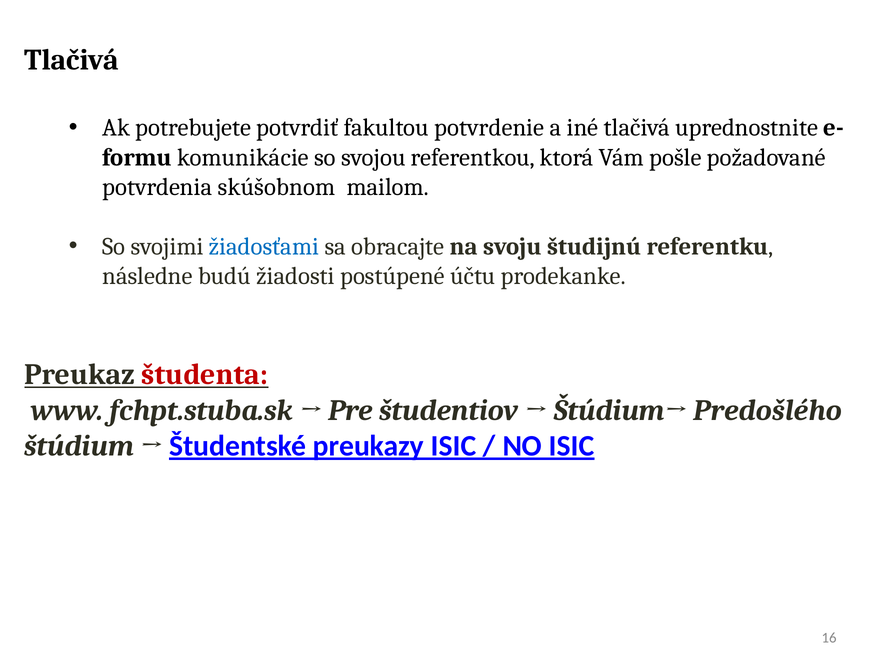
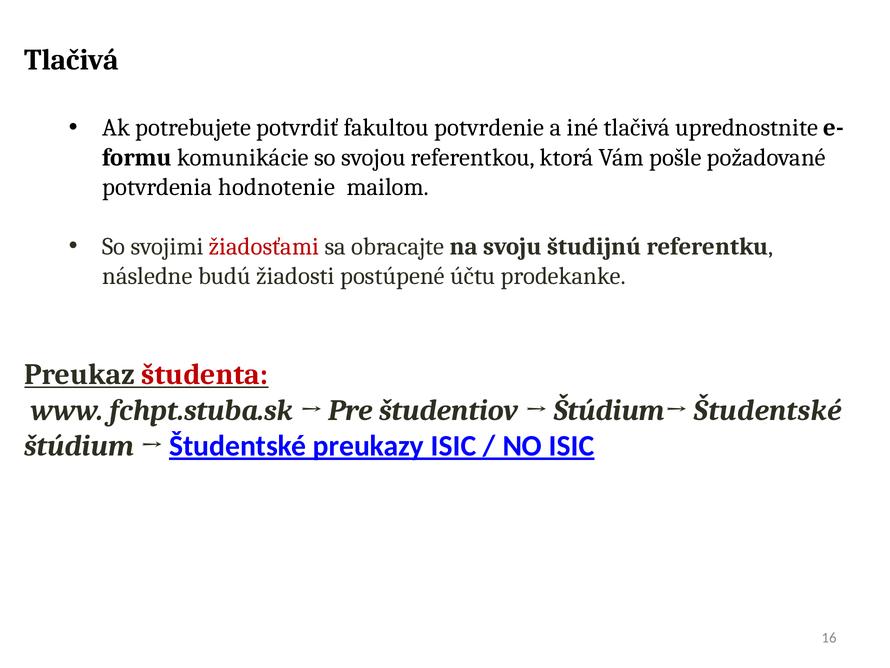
skúšobnom: skúšobnom -> hodnotenie (277, 187)
žiadosťami colour: blue -> red (264, 246)
Štúdium→ Predošlého: Predošlého -> Študentské (768, 410)
